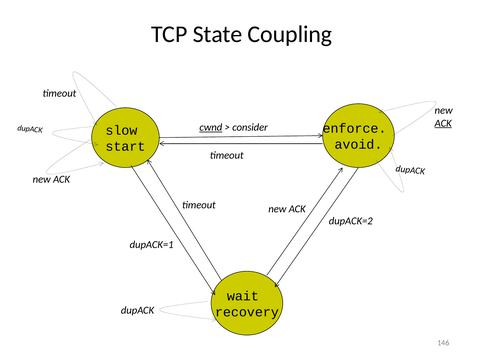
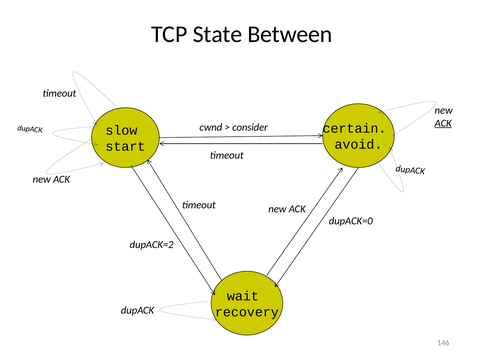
Coupling: Coupling -> Between (290, 34)
cwnd underline: present -> none (211, 127)
enforce: enforce -> certain (354, 128)
dupACK=2: dupACK=2 -> dupACK=0 (351, 221)
dupACK=1: dupACK=1 -> dupACK=2 (152, 244)
